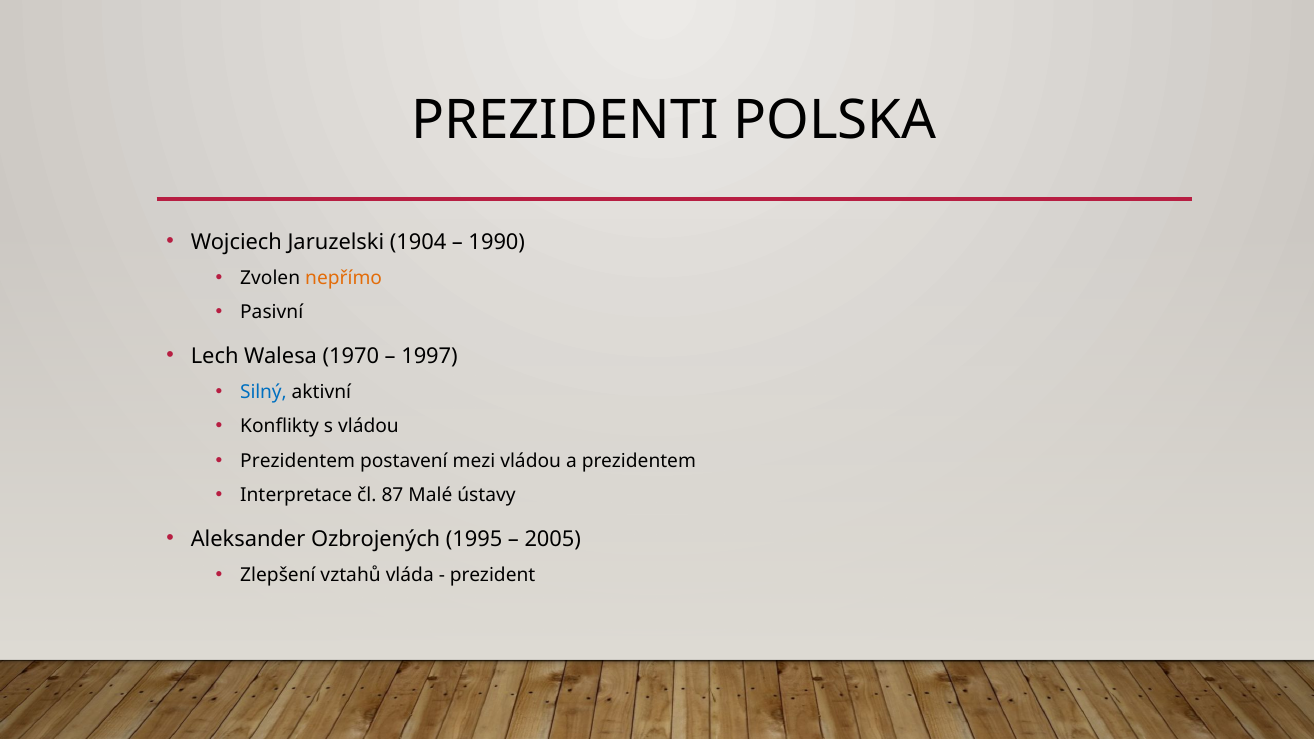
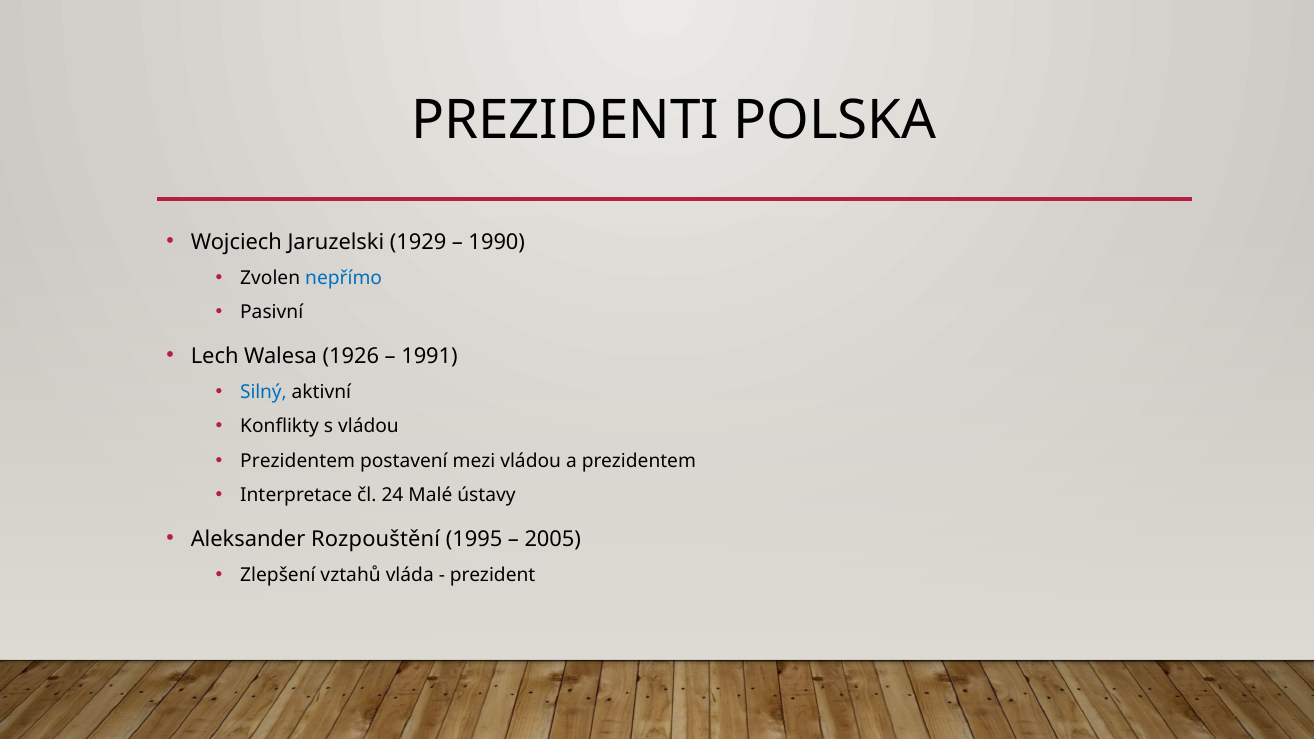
1904: 1904 -> 1929 (418, 242)
nepřímo colour: orange -> blue (344, 278)
1970: 1970 -> 1926 (351, 356)
1997: 1997 -> 1991 (430, 356)
87: 87 -> 24 (392, 495)
Ozbrojených: Ozbrojených -> Rozpouštění (376, 539)
